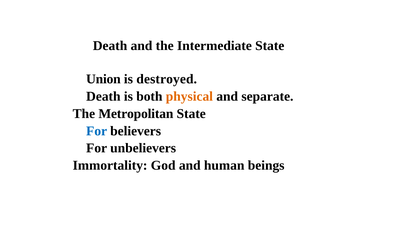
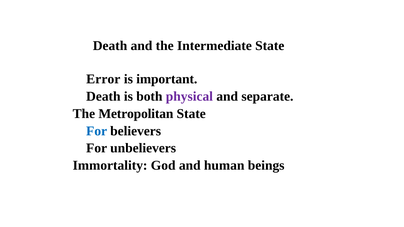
Union: Union -> Error (103, 79)
destroyed: destroyed -> important (167, 79)
physical colour: orange -> purple (189, 96)
